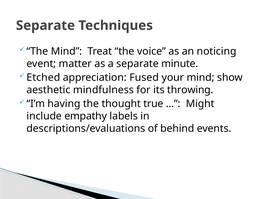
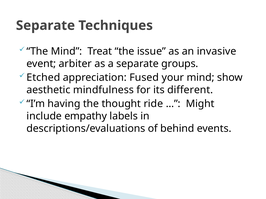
voice: voice -> issue (151, 51)
noticing: noticing -> invasive (217, 51)
matter: matter -> arbiter (75, 64)
minute: minute -> groups (180, 64)
throwing: throwing -> different (190, 90)
true: true -> ride (153, 104)
